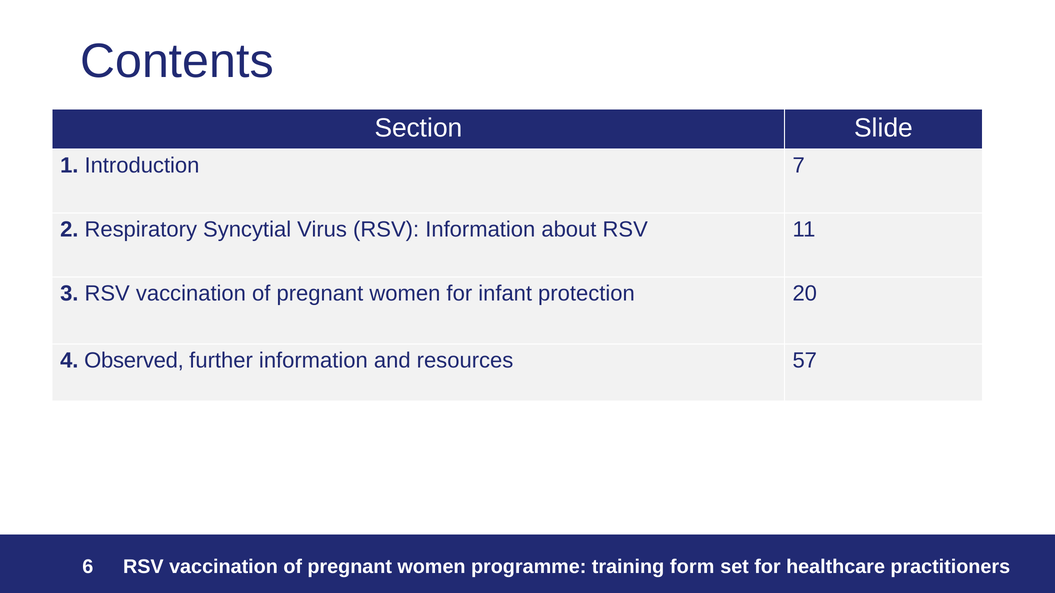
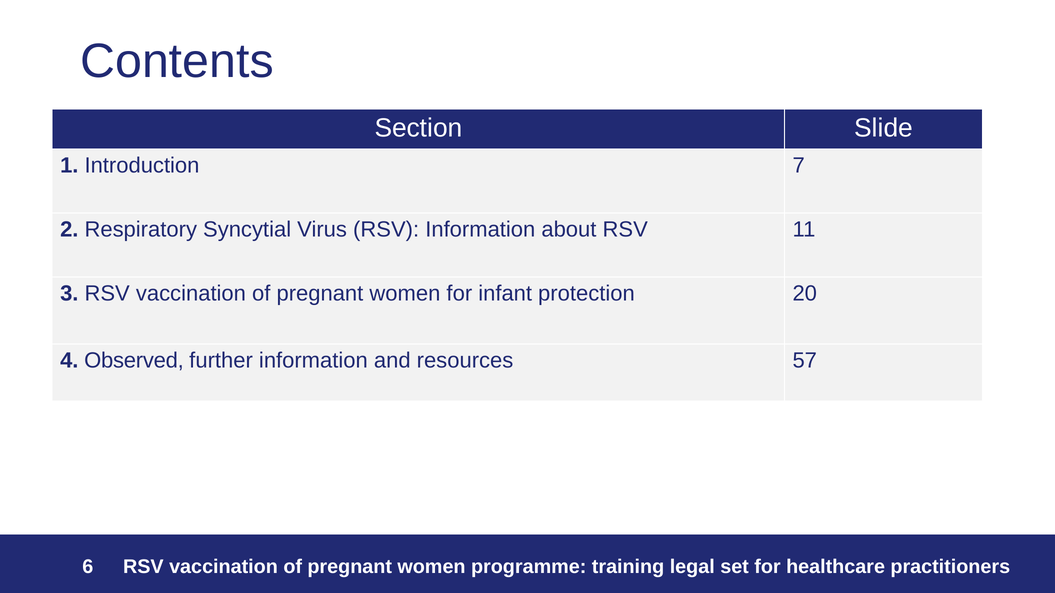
form: form -> legal (692, 567)
